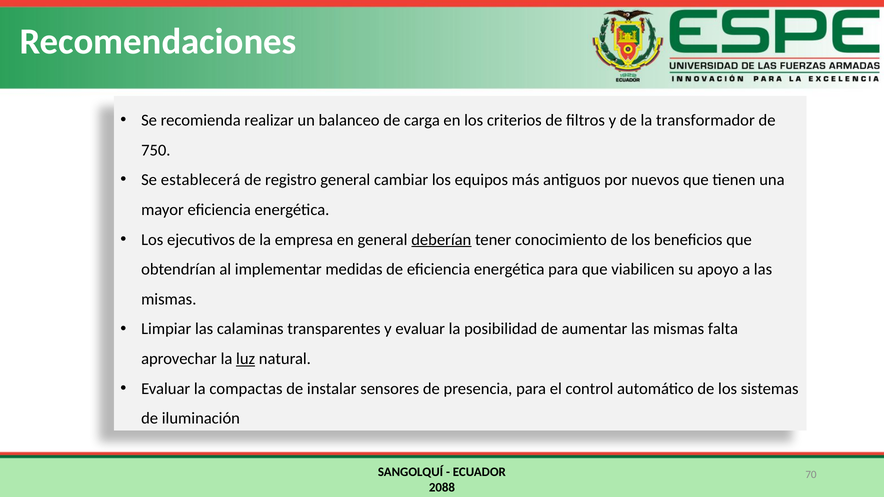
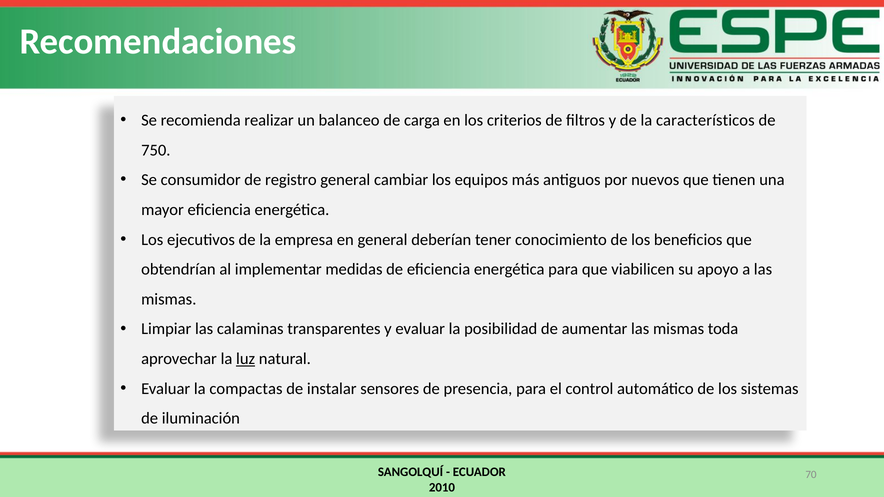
transformador: transformador -> característicos (705, 120)
establecerá: establecerá -> consumidor (201, 180)
deberían underline: present -> none (441, 240)
falta: falta -> toda (723, 329)
2088: 2088 -> 2010 (442, 488)
